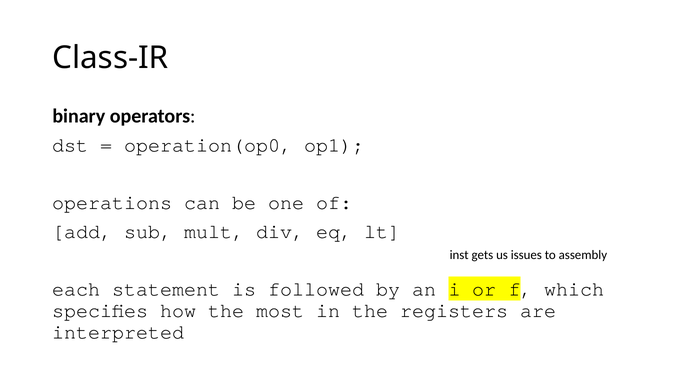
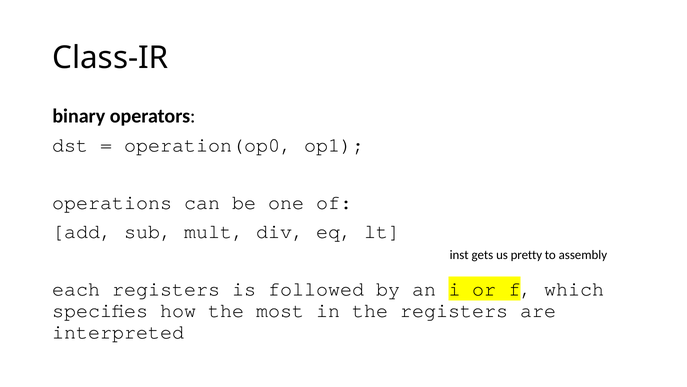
issues: issues -> pretty (526, 255)
each statement: statement -> registers (166, 289)
